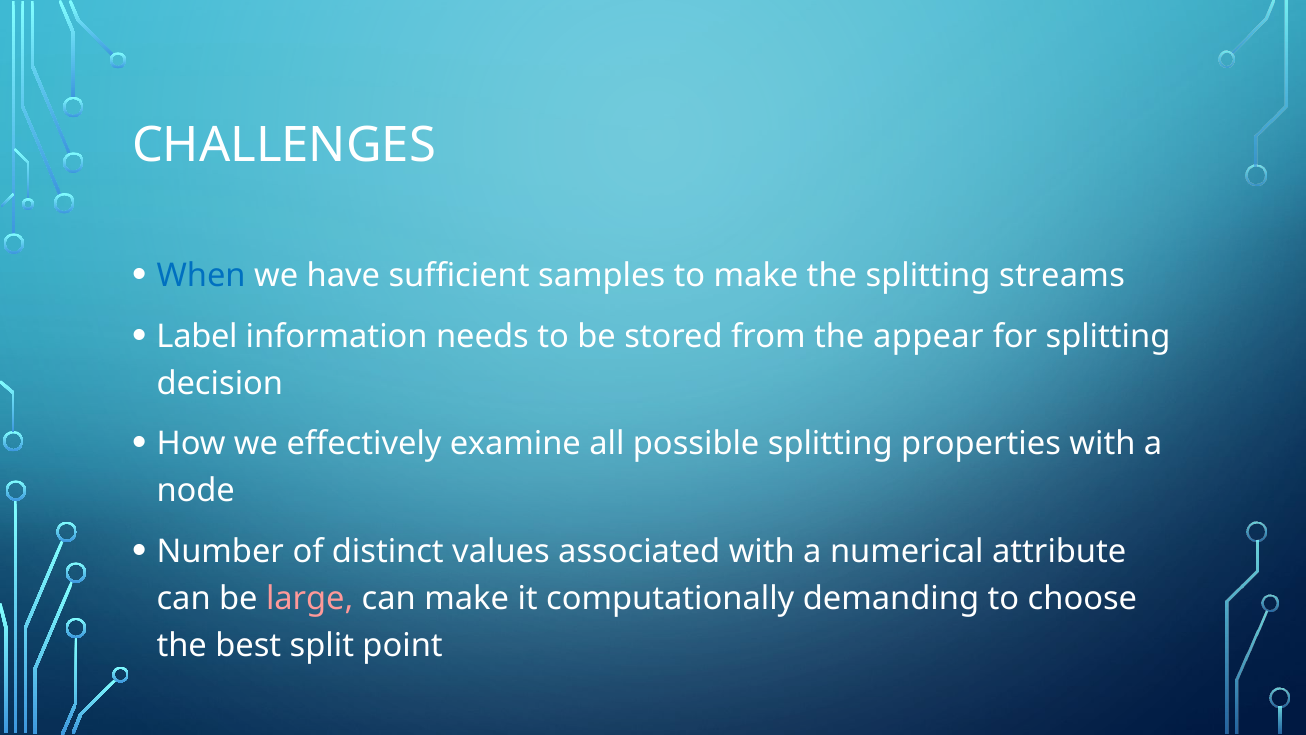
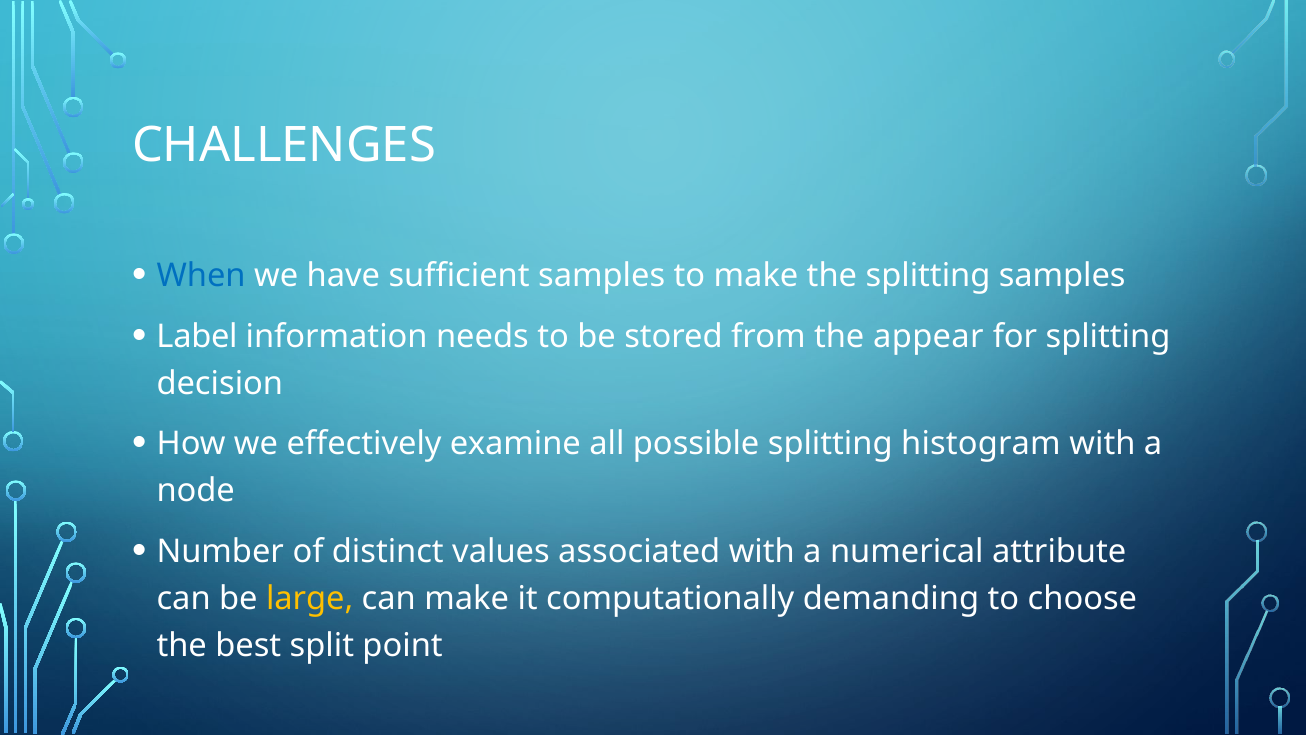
splitting streams: streams -> samples (1062, 276)
properties: properties -> histogram (981, 444)
large colour: pink -> yellow (310, 598)
